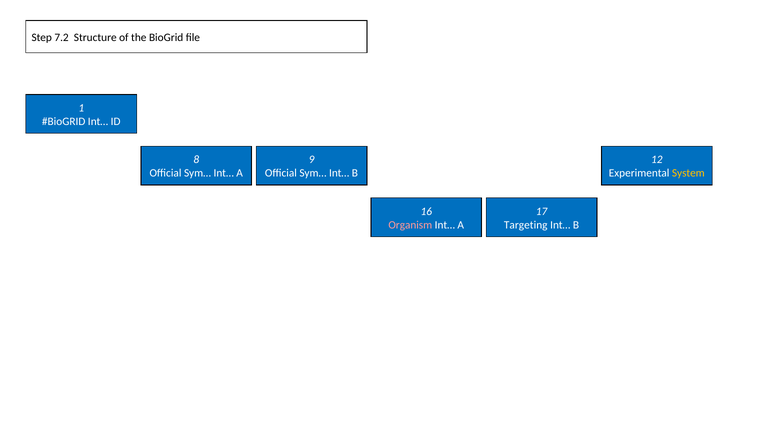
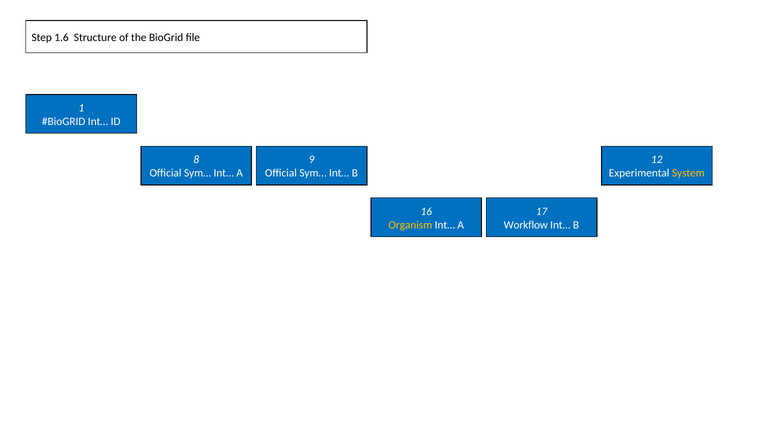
7.2: 7.2 -> 1.6 (62, 37)
Organism colour: pink -> yellow (410, 225)
Targeting: Targeting -> Workflow (526, 225)
